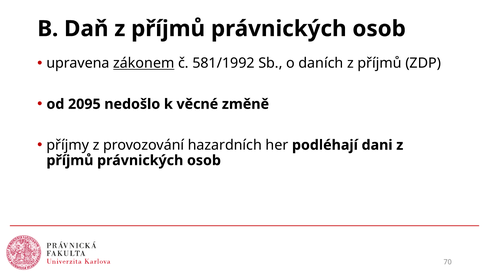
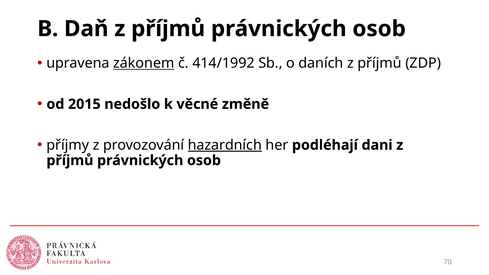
581/1992: 581/1992 -> 414/1992 (224, 63)
2095: 2095 -> 2015 (84, 104)
hazardních underline: none -> present (225, 145)
